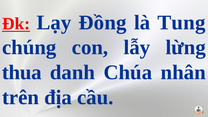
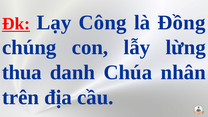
Đồng: Đồng -> Công (103, 23)
Tung: Tung -> Đồng (181, 23)
